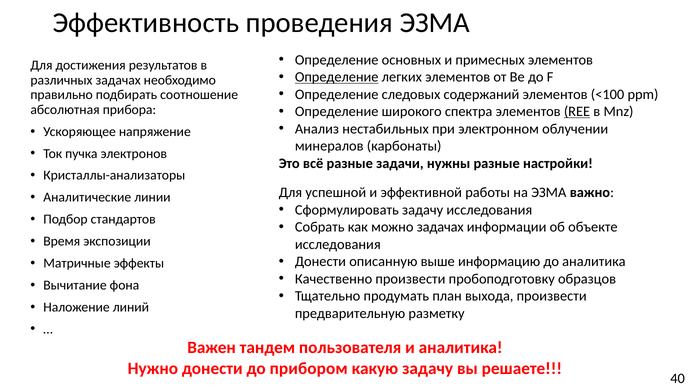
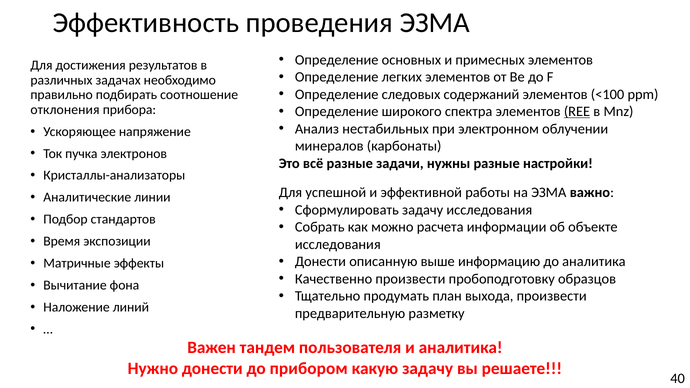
Определение underline: present -> none (337, 77)
абсолютная: абсолютная -> отклонения (65, 110)
можно задачах: задачах -> расчета (440, 227)
